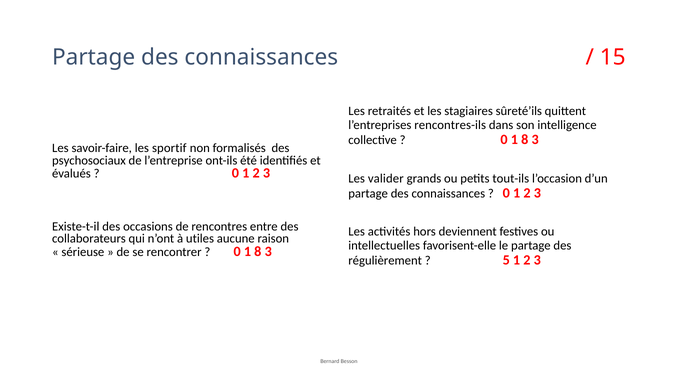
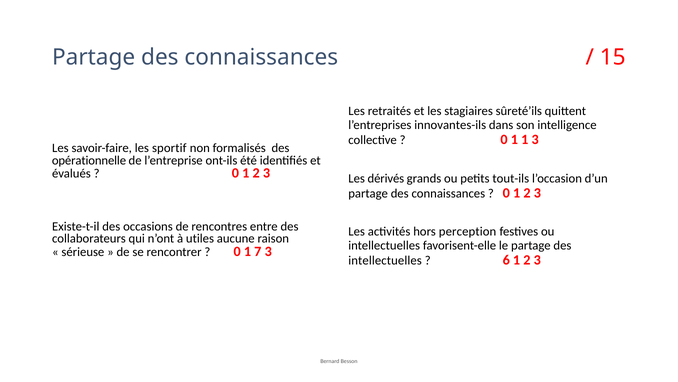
rencontres-ils: rencontres-ils -> innovantes-ils (450, 125)
8: 8 -> 1 (525, 139)
psychosociaux: psychosociaux -> opérationnelle (89, 160)
valider: valider -> dérivés (386, 178)
deviennent: deviennent -> perception (468, 231)
8: 8 -> 7 (258, 251)
régulièrement: régulièrement -> intellectuelles (385, 260)
5: 5 -> 6 (506, 260)
